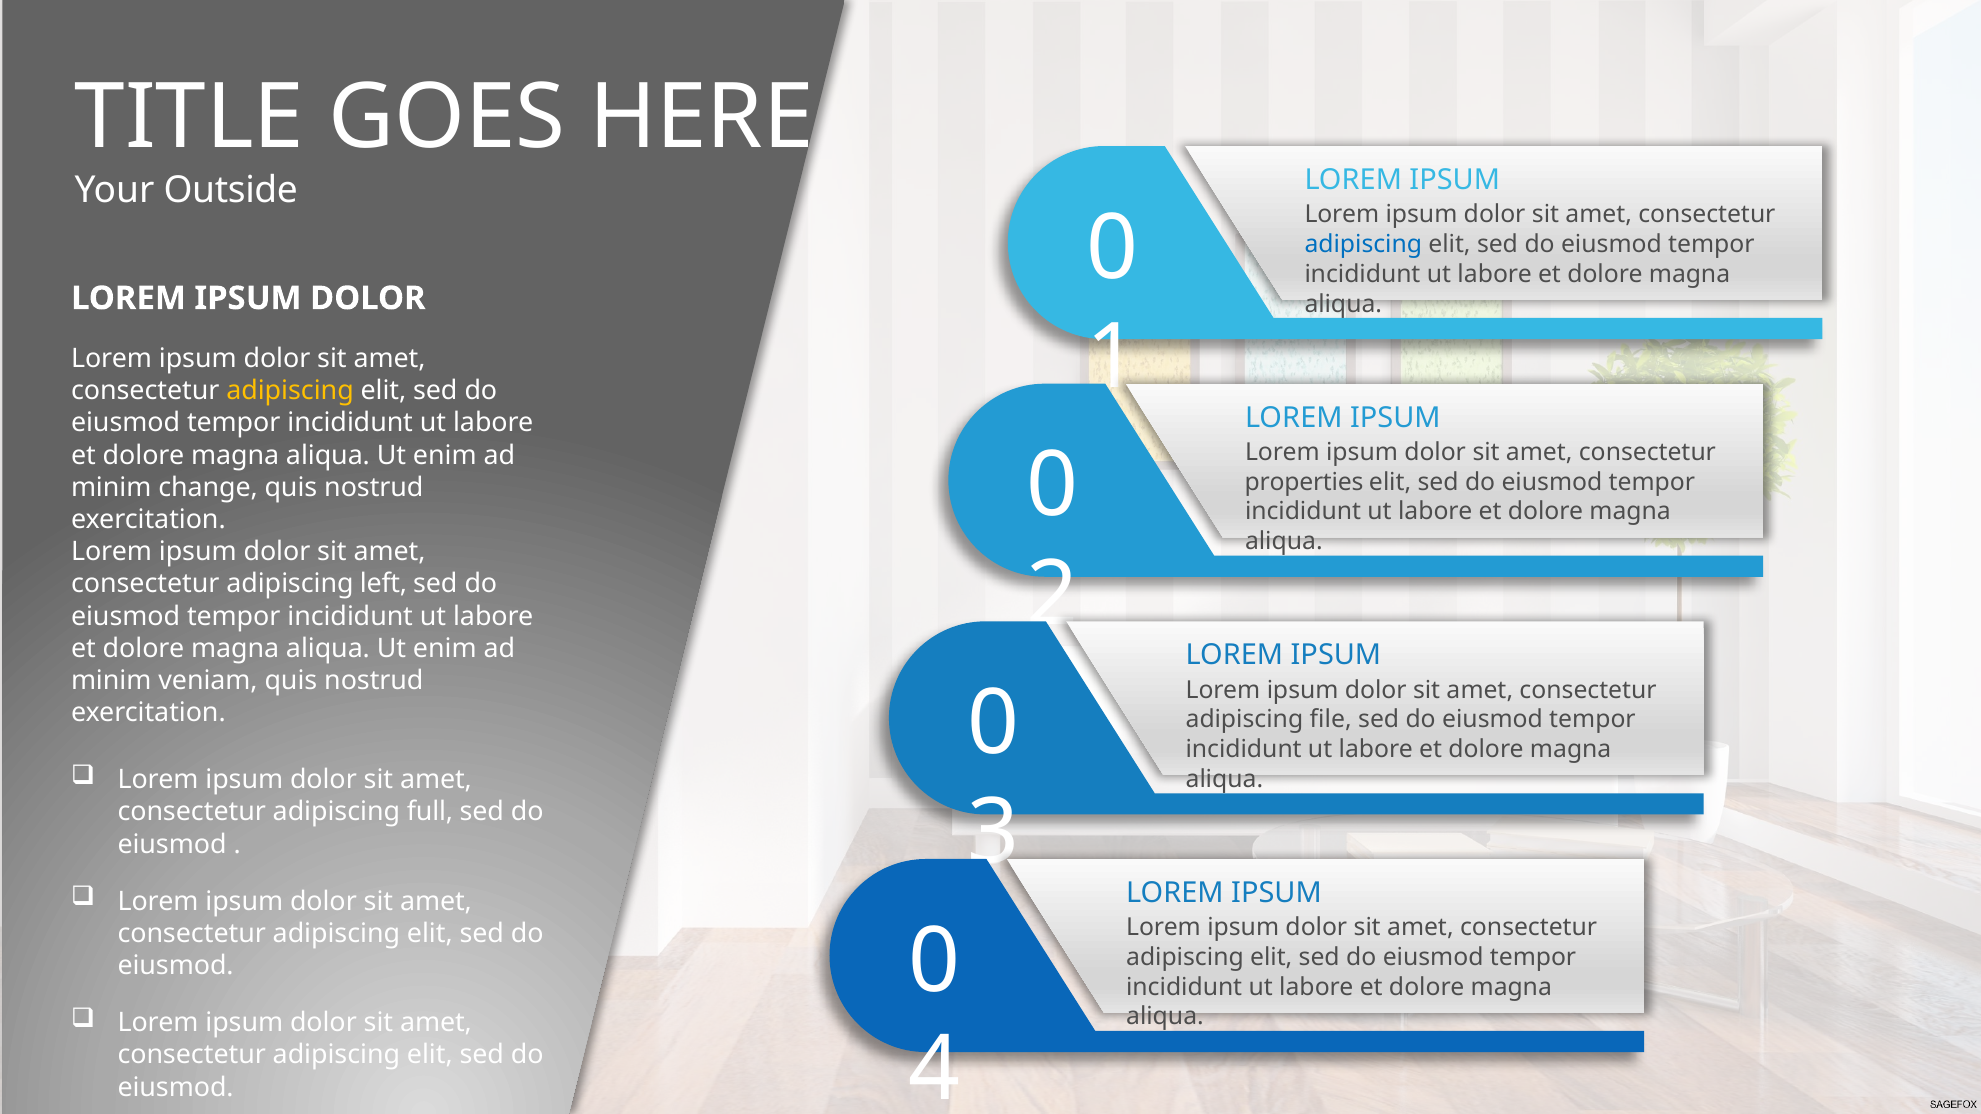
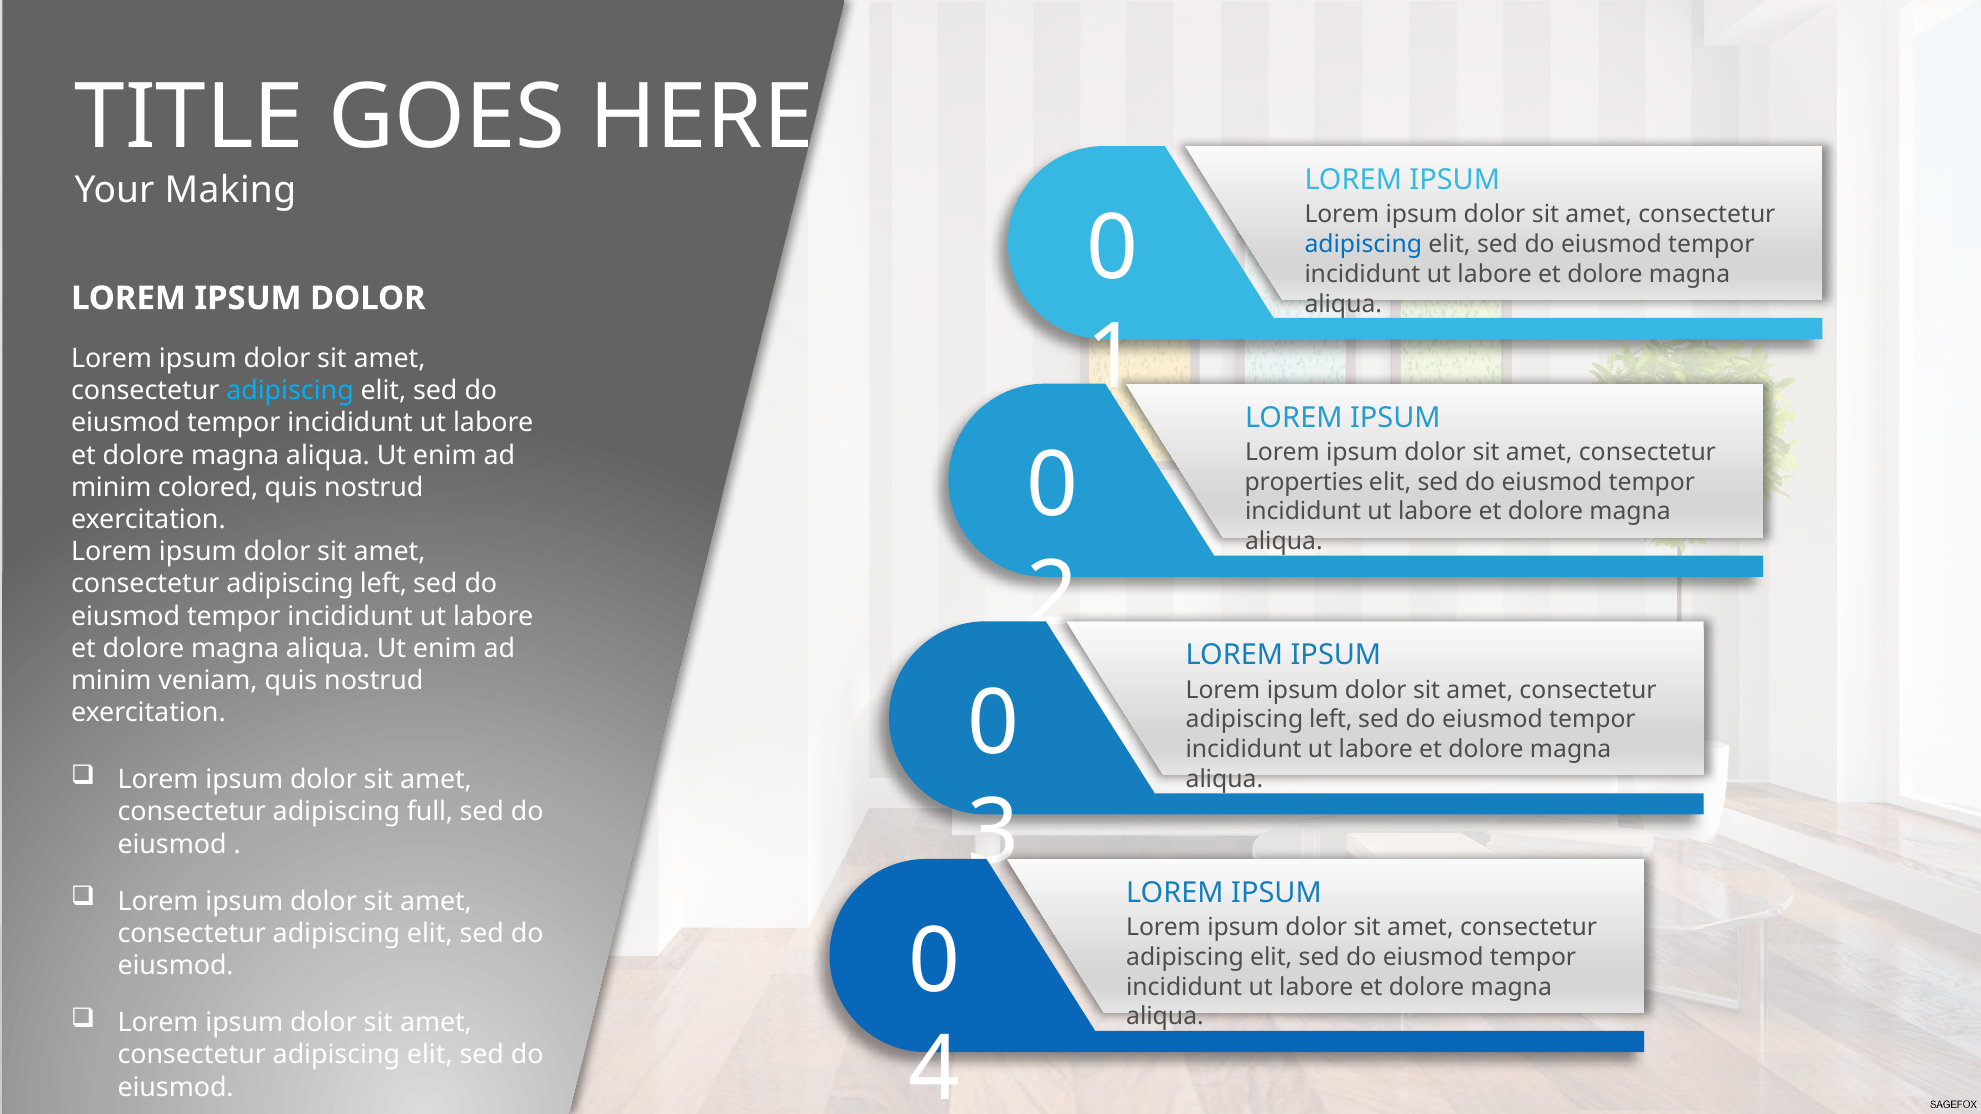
Outside: Outside -> Making (230, 191)
adipiscing colour: yellow -> light blue (290, 391)
change: change -> colored (208, 488)
file: file -> left (1331, 720)
